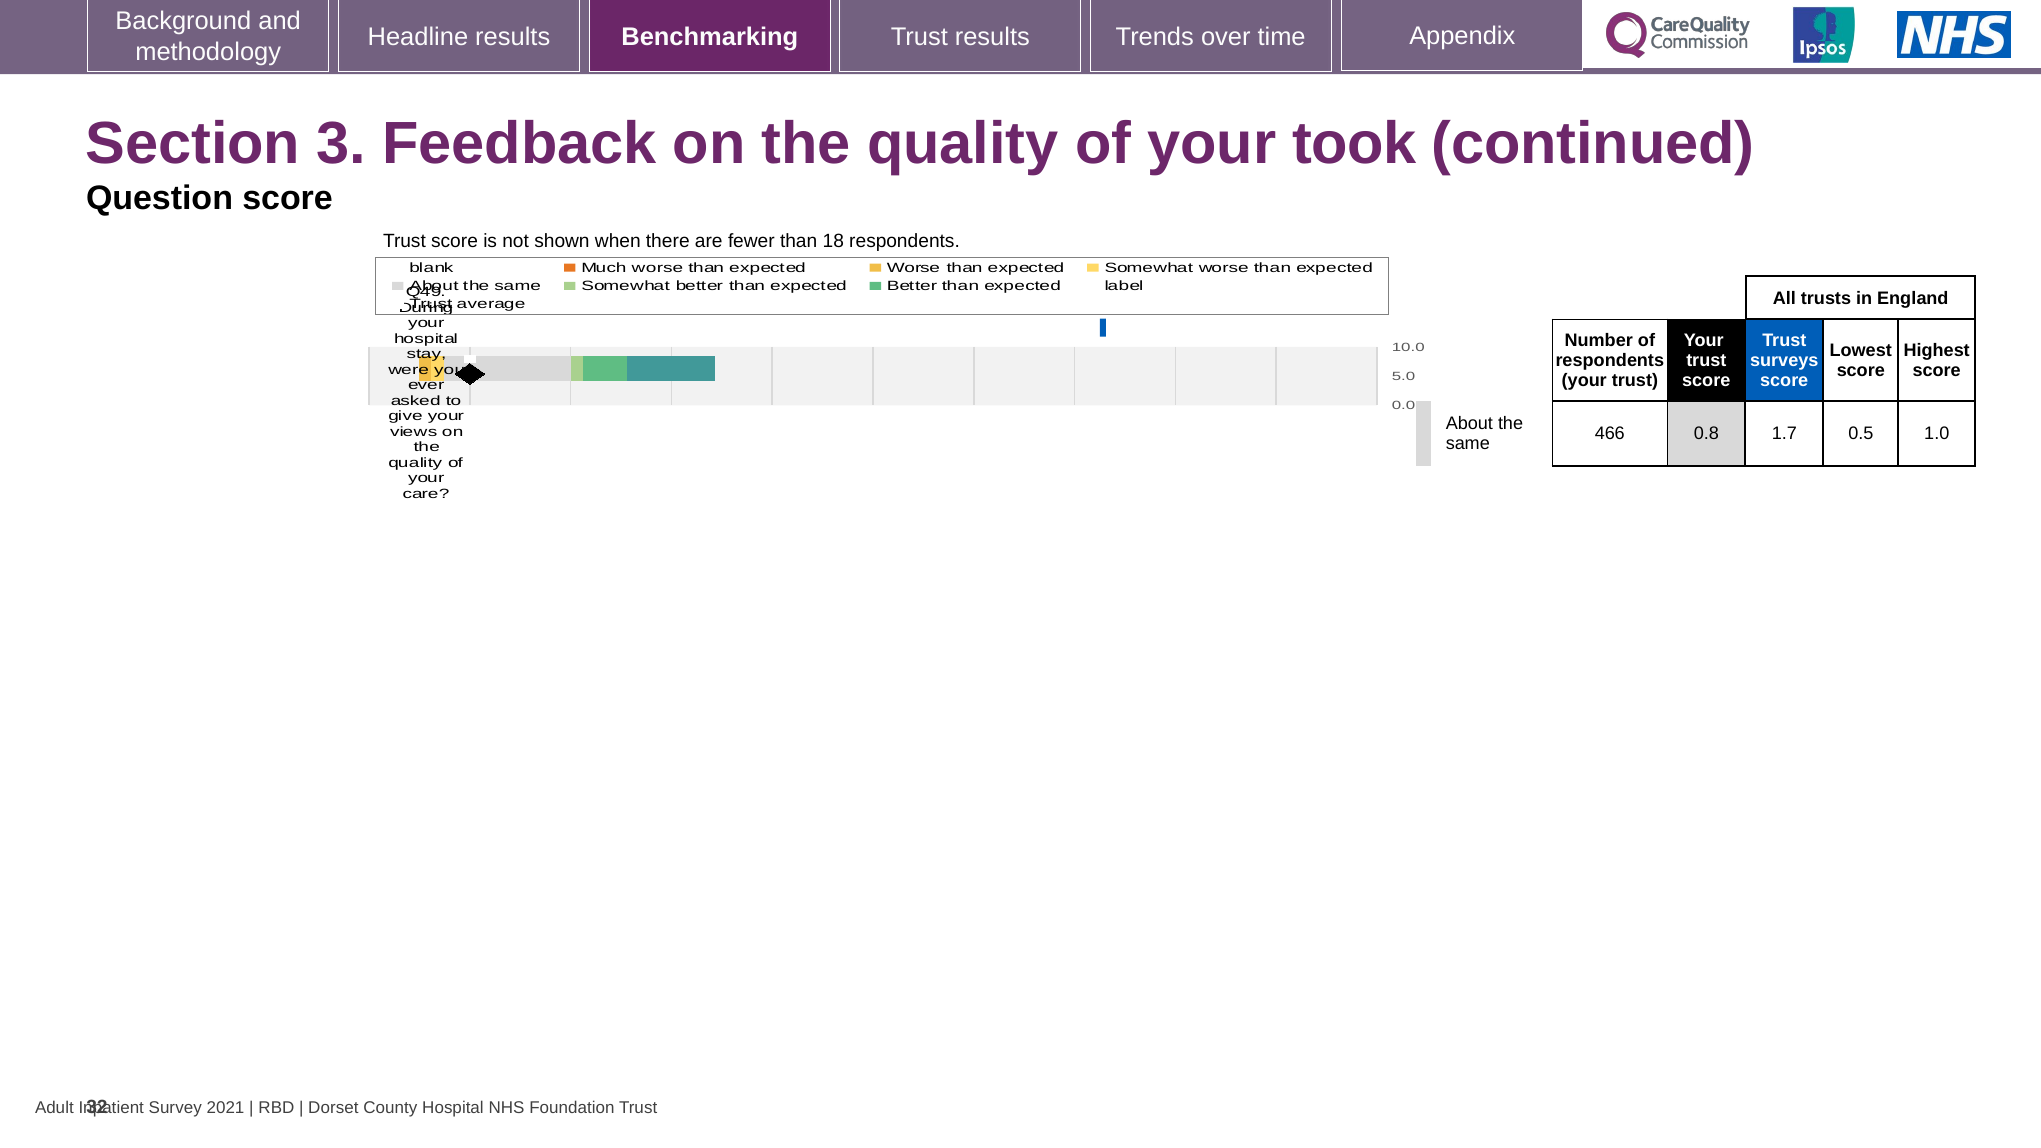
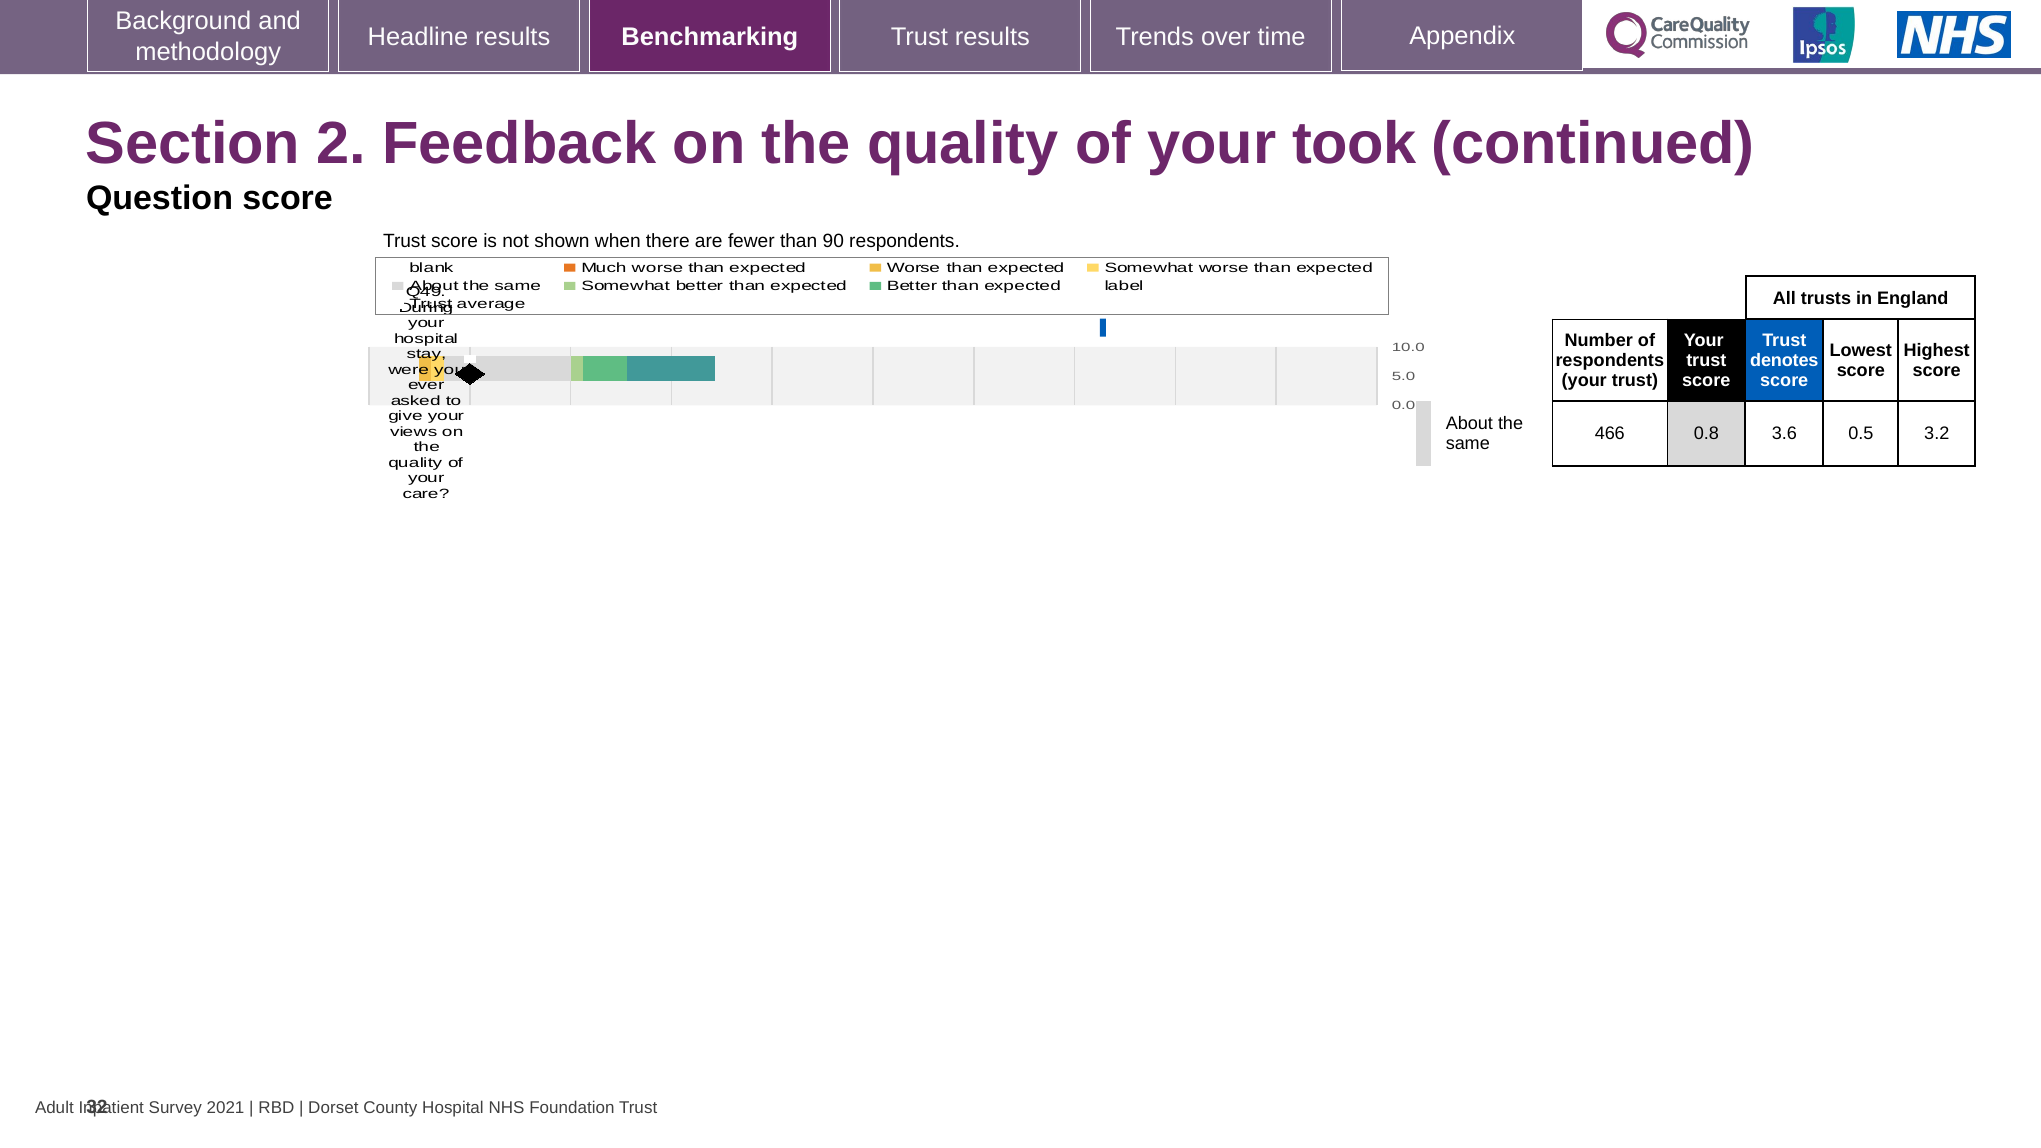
3: 3 -> 2 (341, 144)
18: 18 -> 90 (833, 242)
surveys: surveys -> denotes (1784, 361)
1.7: 1.7 -> 3.6 (1784, 434)
1.0: 1.0 -> 3.2 (1937, 434)
